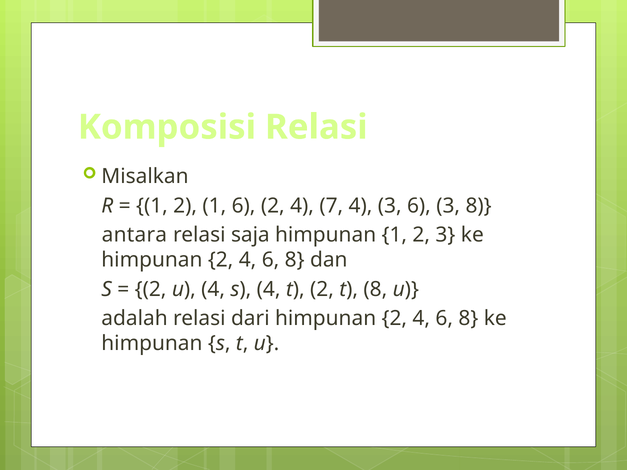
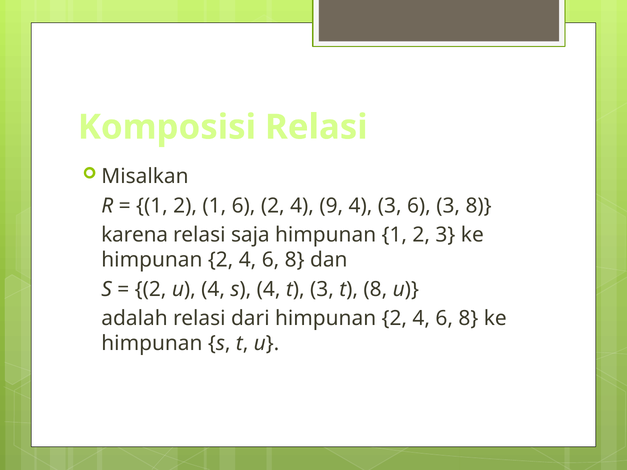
7: 7 -> 9 (331, 206)
antara: antara -> karena (135, 235)
t 2: 2 -> 3 (322, 289)
